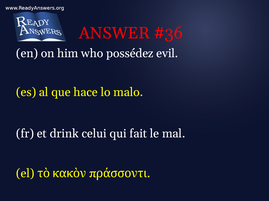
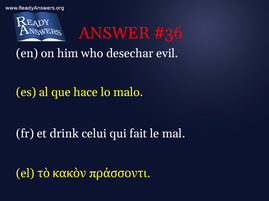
possédez: possédez -> desechar (130, 54)
